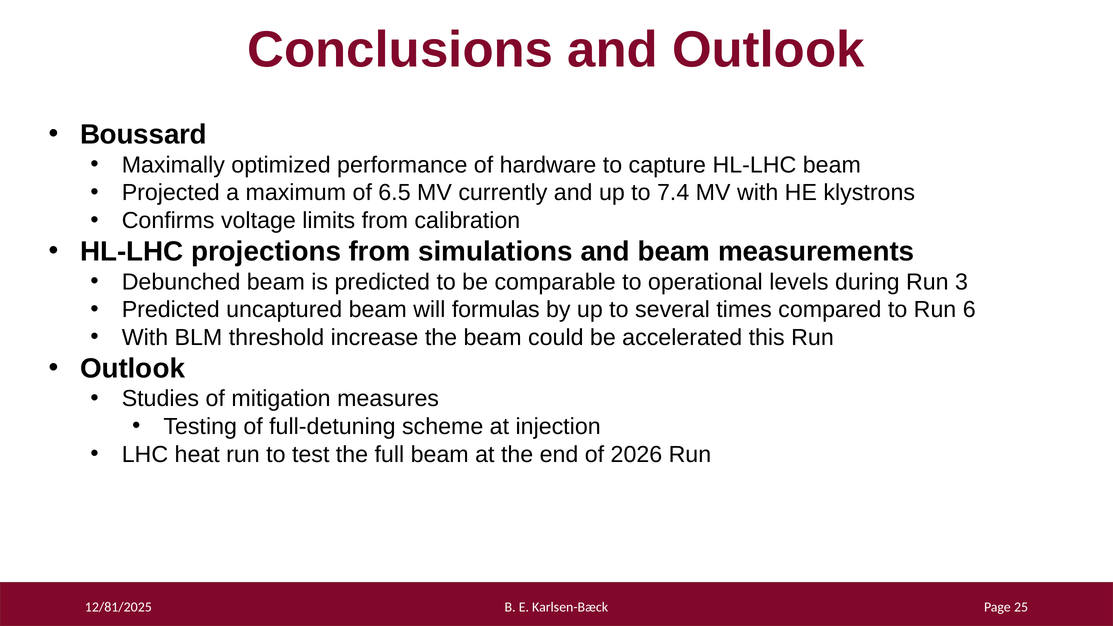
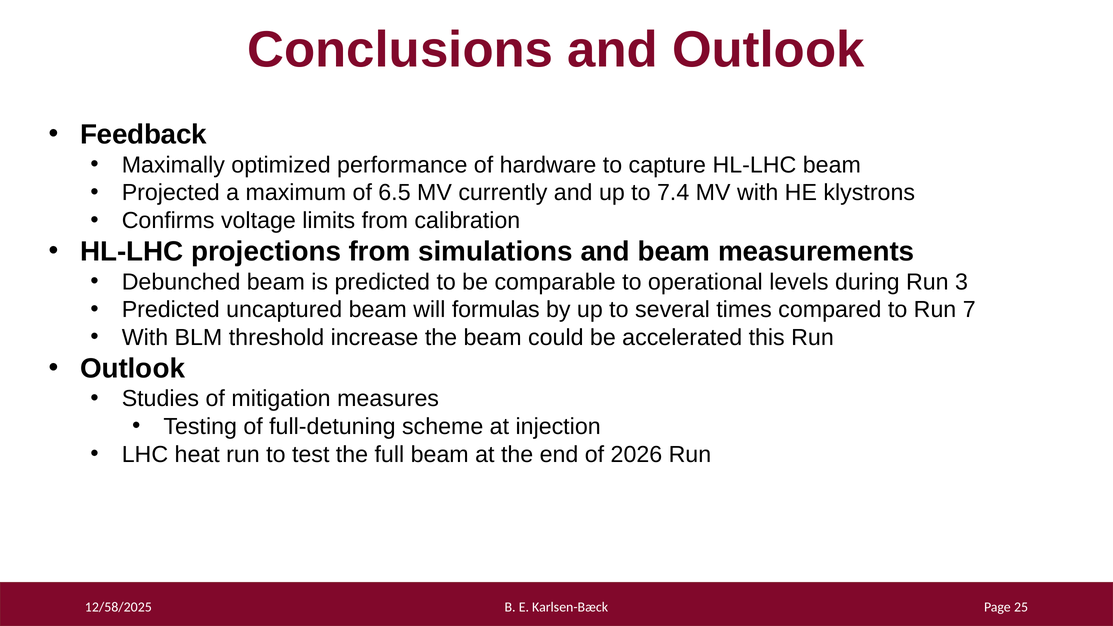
Boussard: Boussard -> Feedback (143, 135)
6: 6 -> 7 (969, 310)
12/81/2025: 12/81/2025 -> 12/58/2025 (118, 607)
